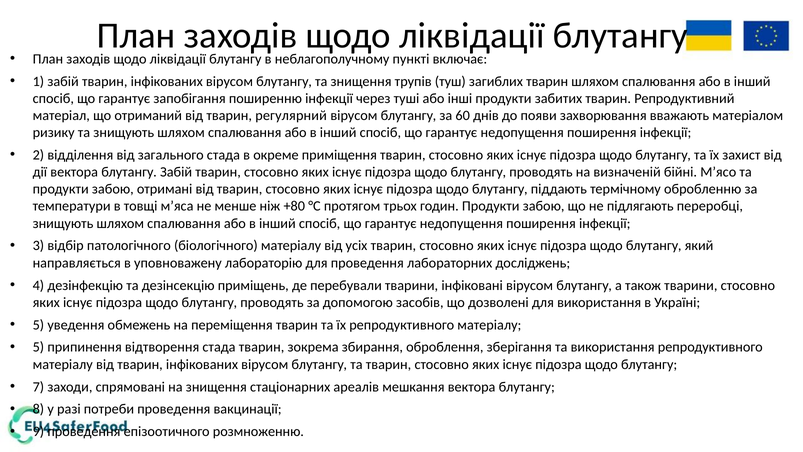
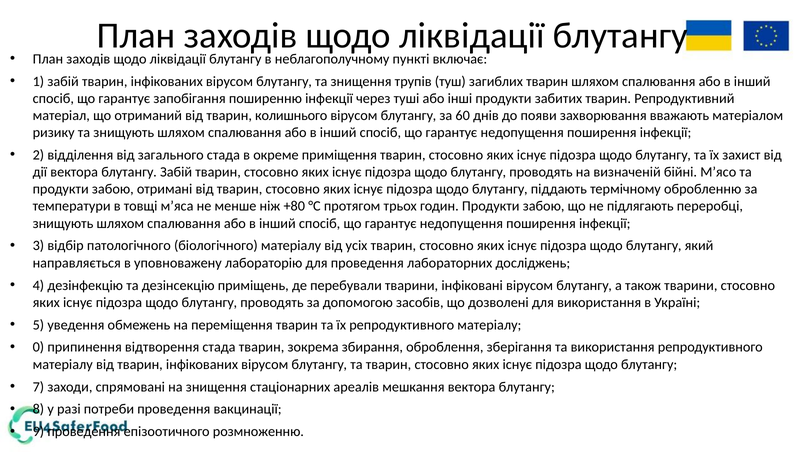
регулярний: регулярний -> колишнього (291, 115)
5: 5 -> 0 (38, 347)
